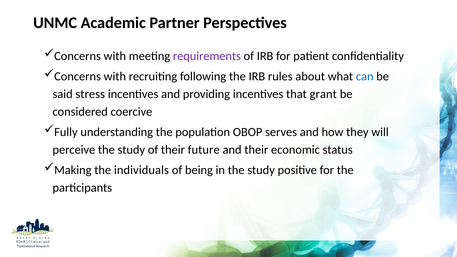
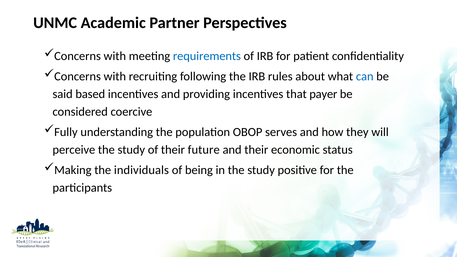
requirements colour: purple -> blue (207, 56)
stress: stress -> based (90, 94)
grant: grant -> payer (323, 94)
